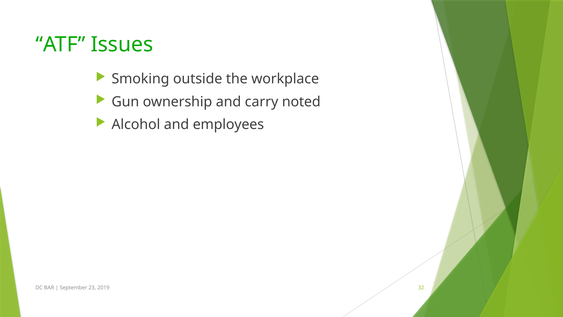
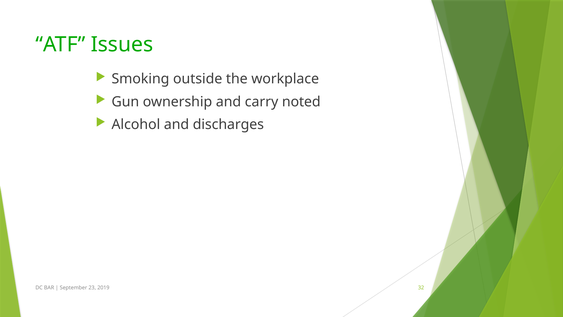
employees: employees -> discharges (228, 124)
